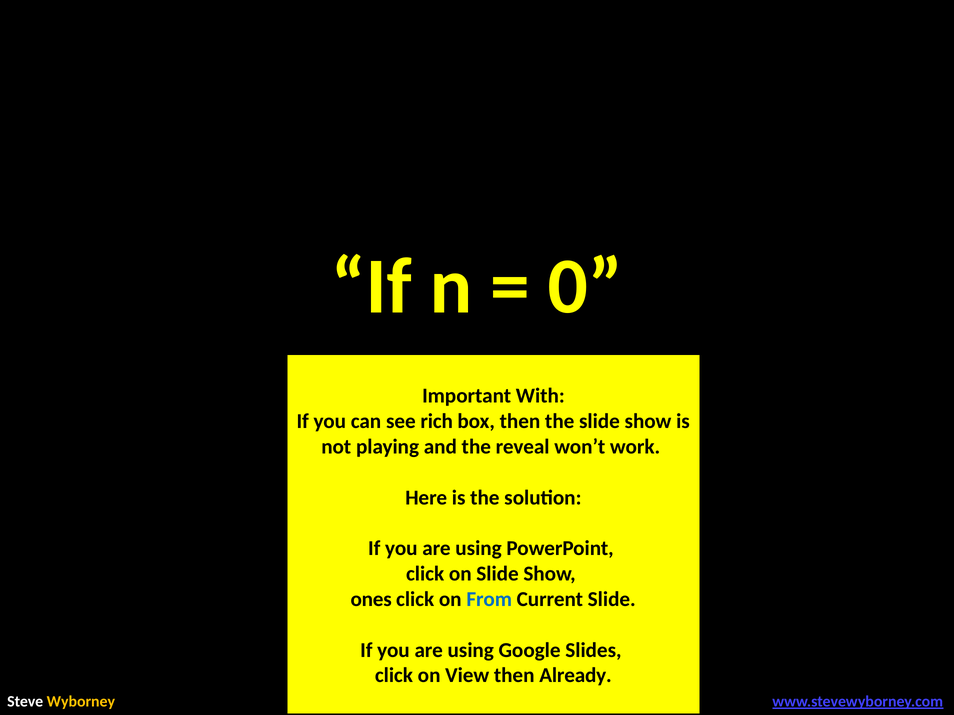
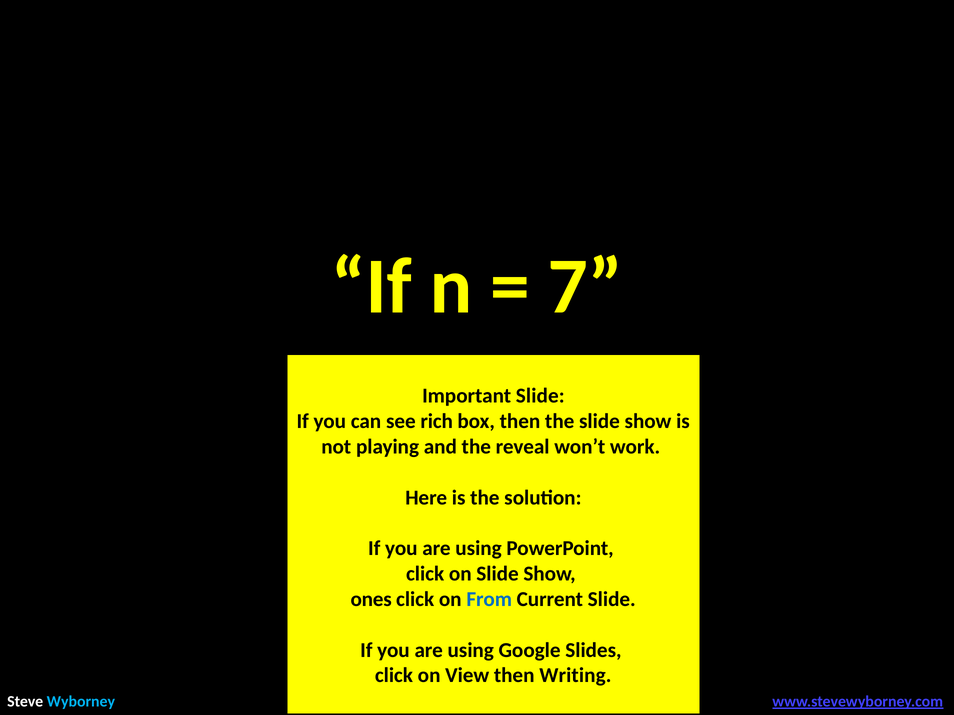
0: 0 -> 7 (585, 287)
Important With: With -> Slide (540, 396)
Already: Already -> Writing (575, 676)
Wyborney colour: yellow -> light blue (81, 702)
